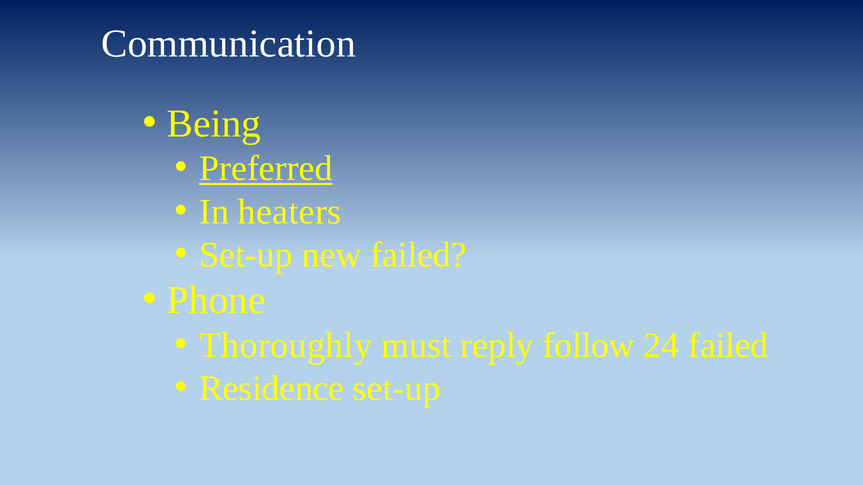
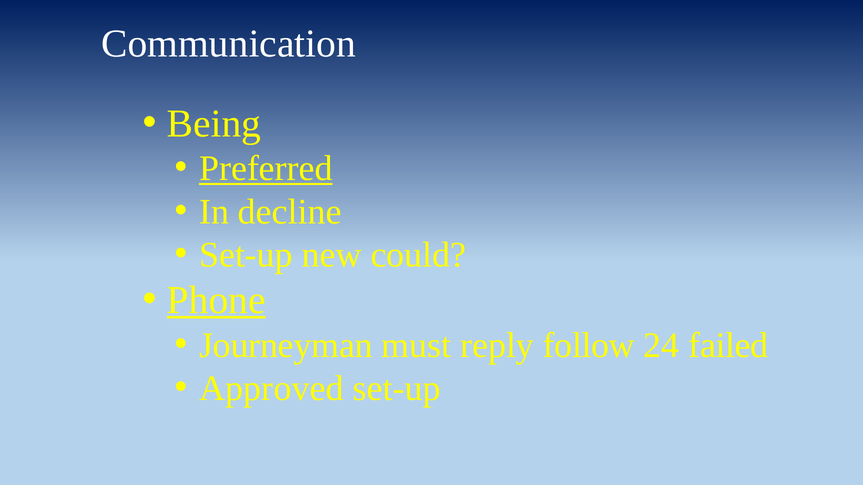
heaters: heaters -> decline (290, 212)
new failed: failed -> could (418, 255)
Phone underline: none -> present (216, 301)
Thoroughly: Thoroughly -> Journeyman (286, 346)
Residence: Residence -> Approved (271, 389)
